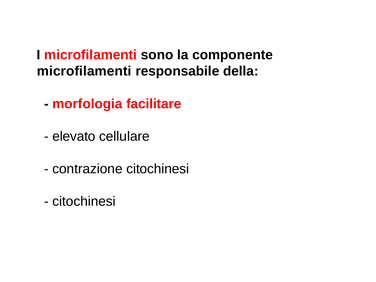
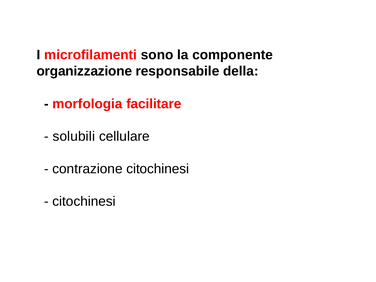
microfilamenti: microfilamenti -> organizzazione (84, 71)
elevato: elevato -> solubili (74, 136)
